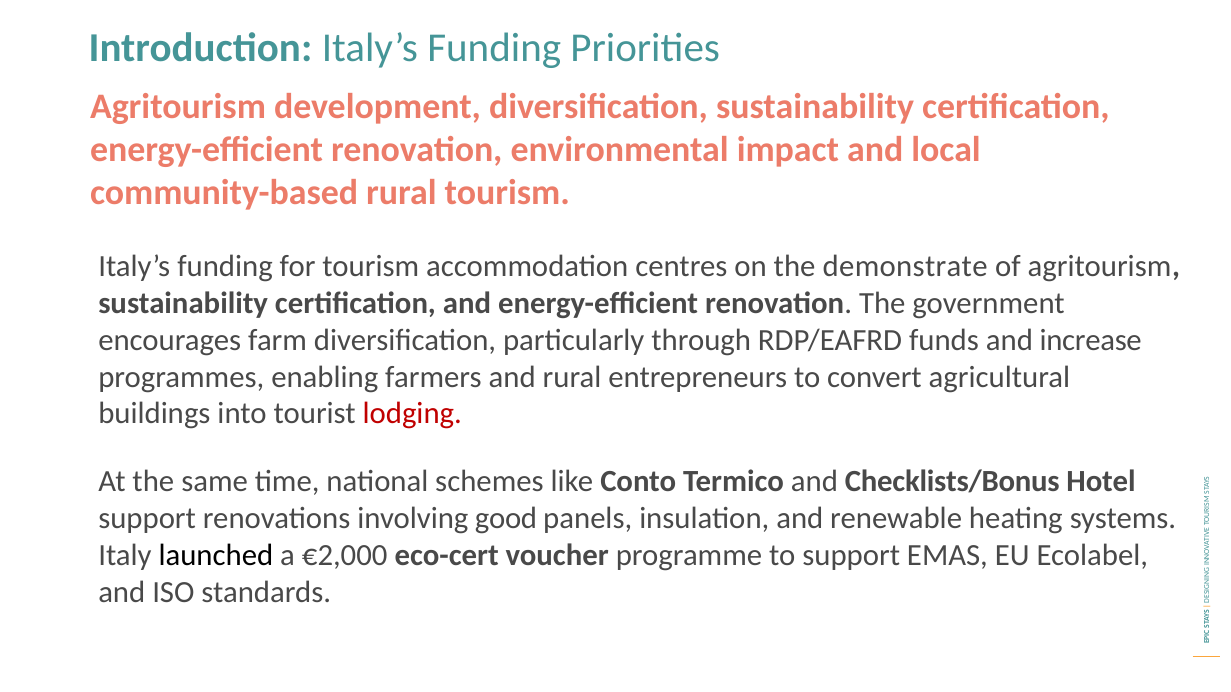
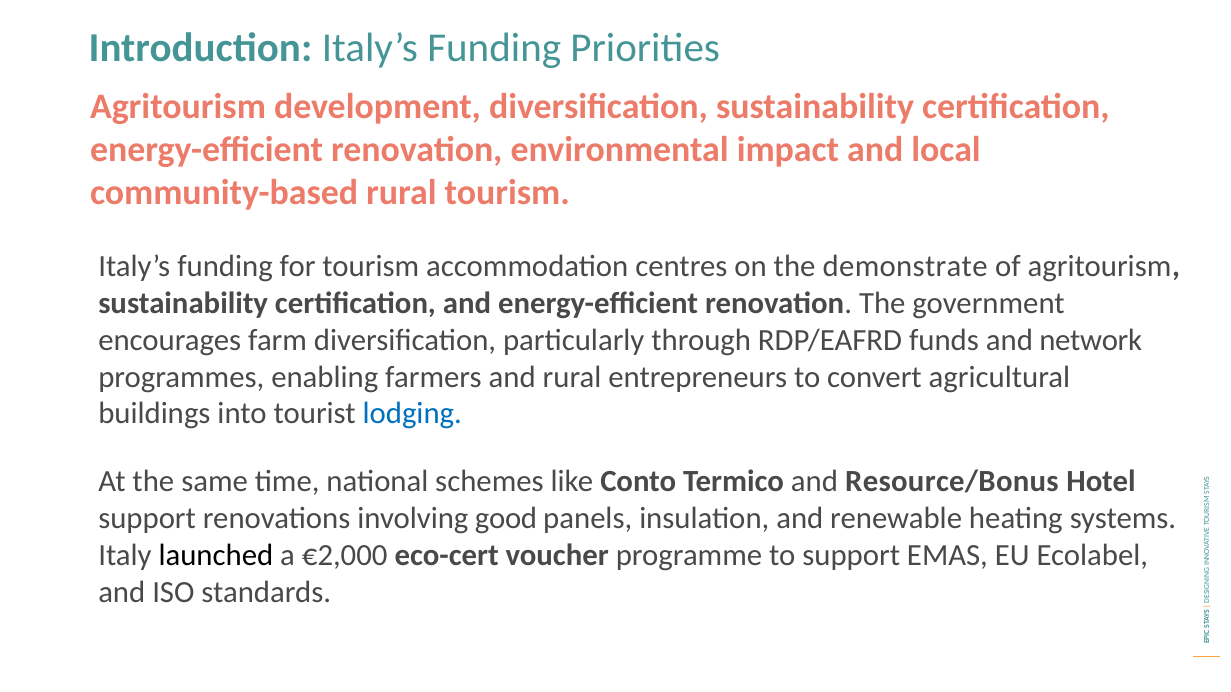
increase: increase -> network (1091, 340)
lodging colour: red -> blue (412, 414)
Checklists/Bonus: Checklists/Bonus -> Resource/Bonus (952, 482)
